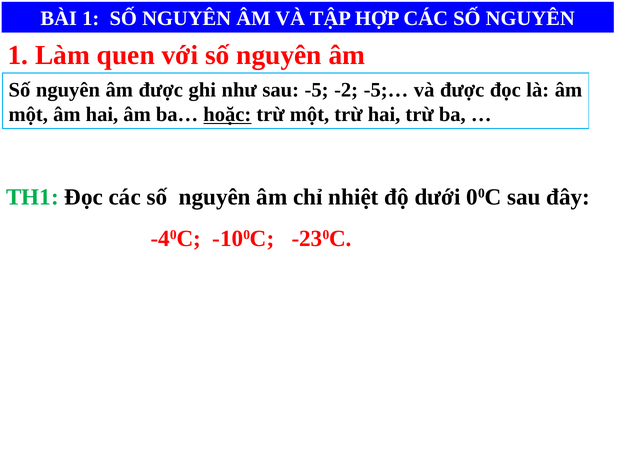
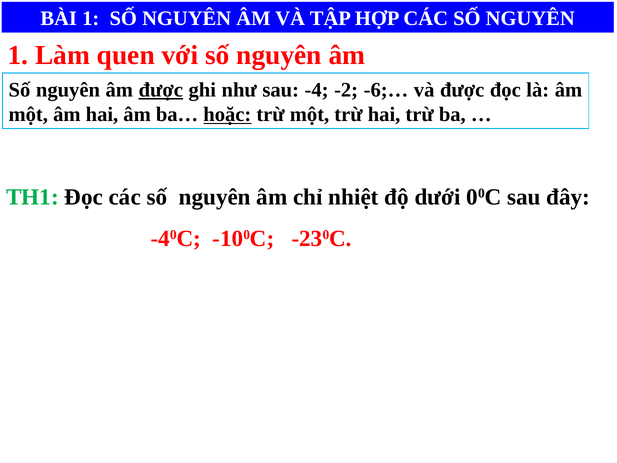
được underline: none -> present (161, 90)
-5: -5 -> -4 (317, 90)
-5;…: -5;… -> -6;… (386, 90)
